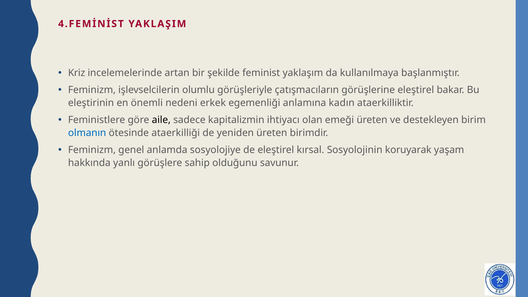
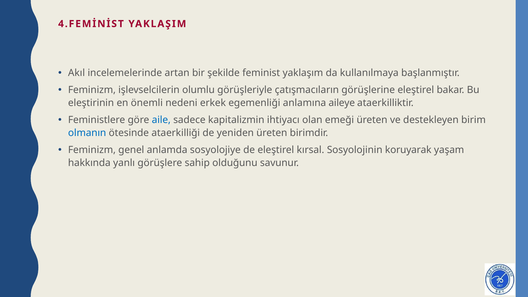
Kriz: Kriz -> Akıl (77, 73)
kadın: kadın -> aileye (342, 103)
aile colour: black -> blue (161, 120)
